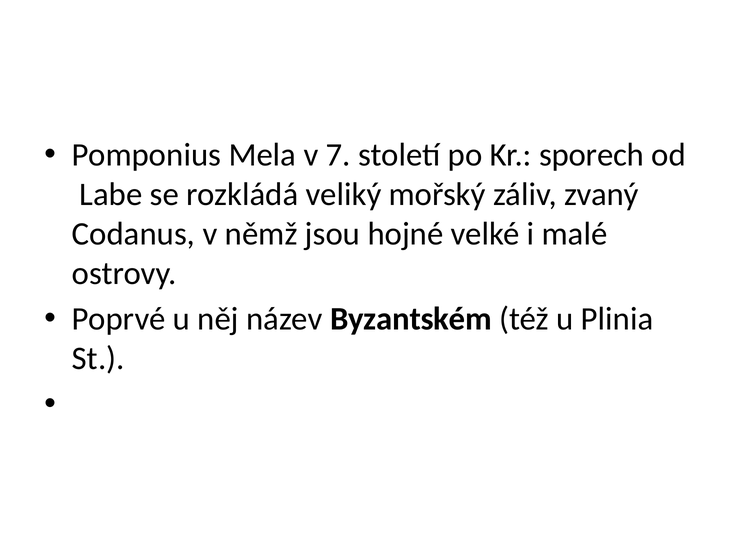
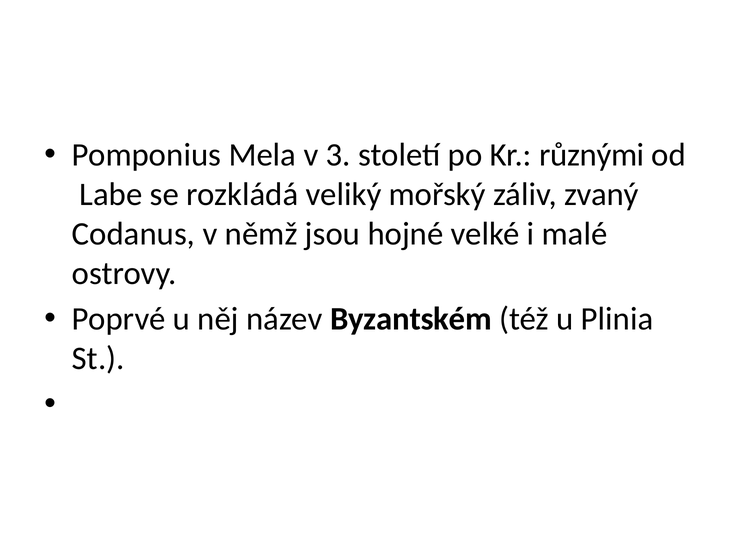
7: 7 -> 3 (338, 155)
sporech: sporech -> různými (592, 155)
